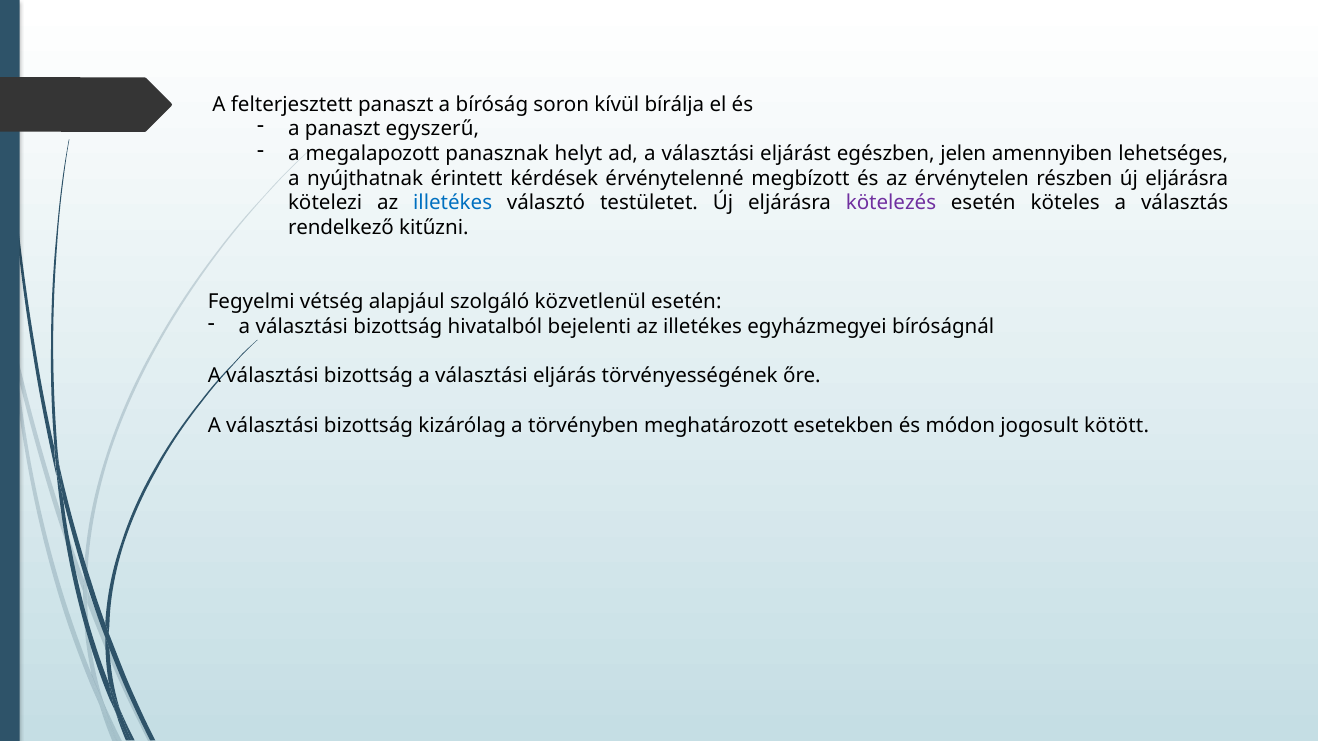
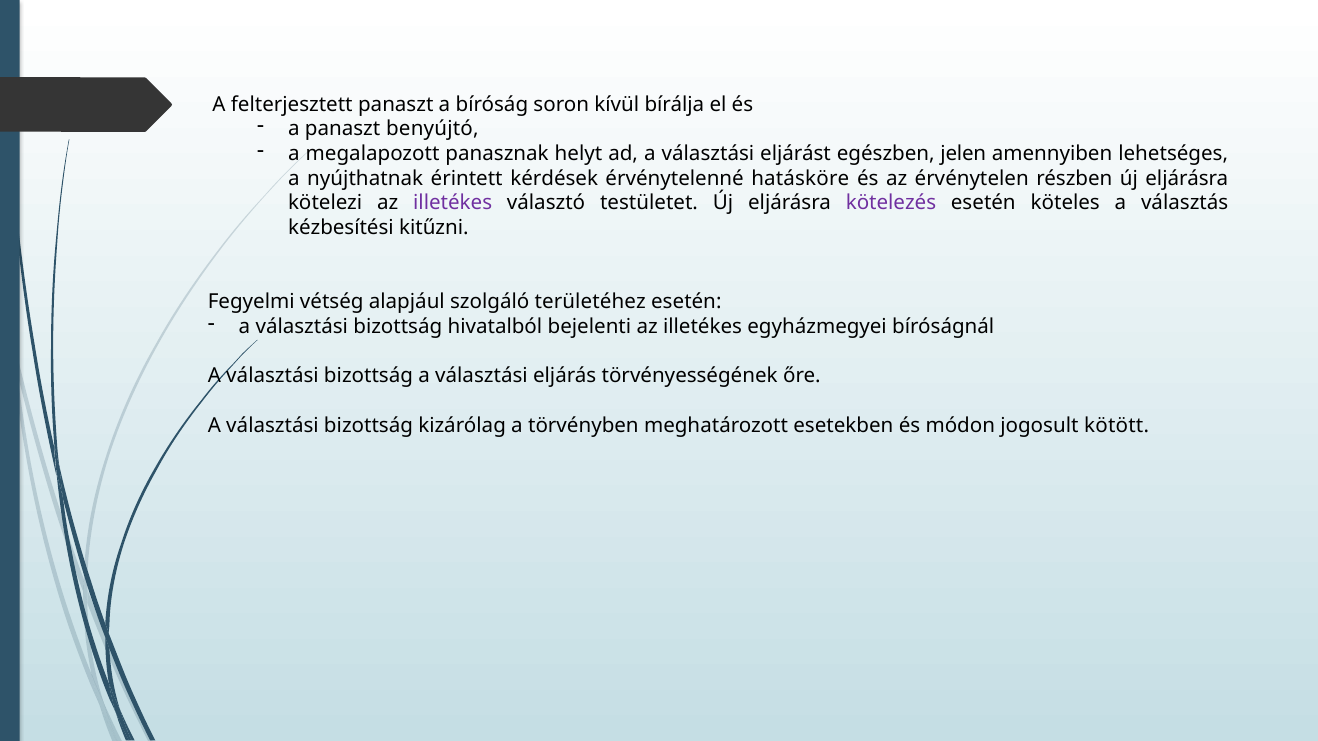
egyszerű: egyszerű -> benyújtó (432, 129)
megbízott: megbízott -> hatásköre (800, 179)
illetékes colour: blue -> purple (453, 203)
rendelkező: rendelkező -> kézbesítési (341, 228)
közvetlenül: közvetlenül -> területéhez (590, 302)
